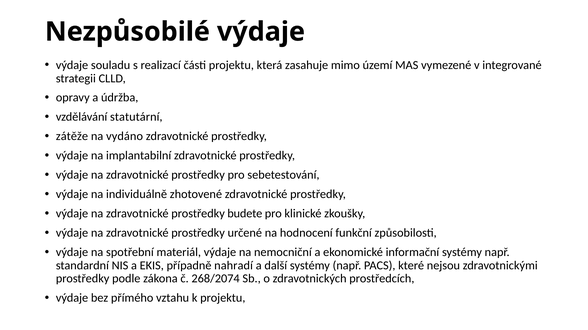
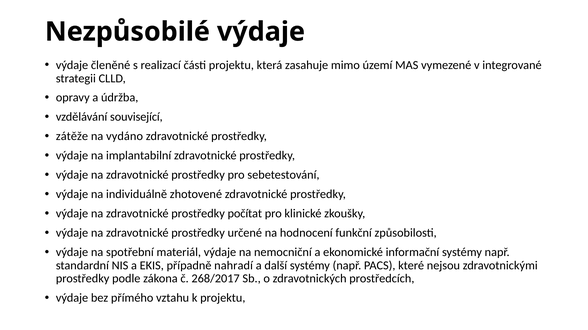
souladu: souladu -> členěné (111, 65)
statutární: statutární -> související (136, 117)
budete: budete -> počítat (245, 214)
268/2074: 268/2074 -> 268/2017 (216, 279)
